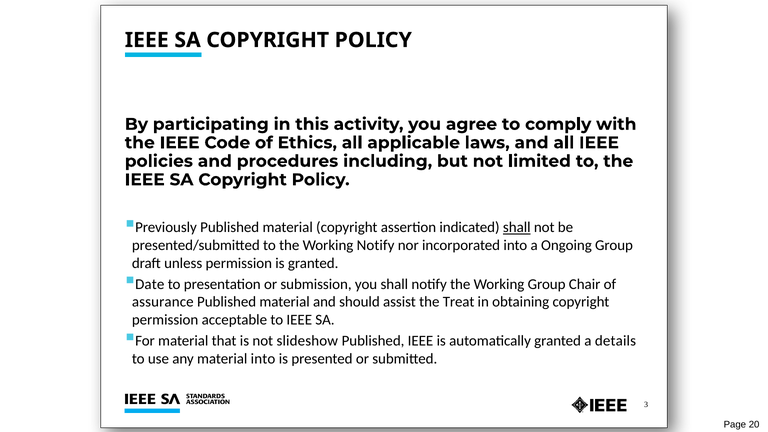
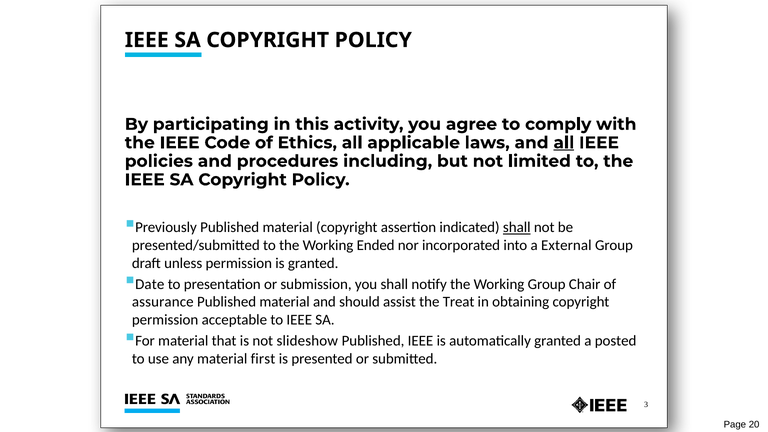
all underline: none -> present (564, 143)
Working Notify: Notify -> Ended (376, 245)
Ongoing: Ongoing -> External (566, 245)
details: details -> posted (616, 341)
material into: into -> first (263, 359)
